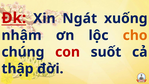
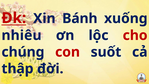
Ngát: Ngát -> Bánh (80, 18)
nhậm: nhậm -> nhiêu (22, 35)
cho colour: orange -> red (135, 35)
